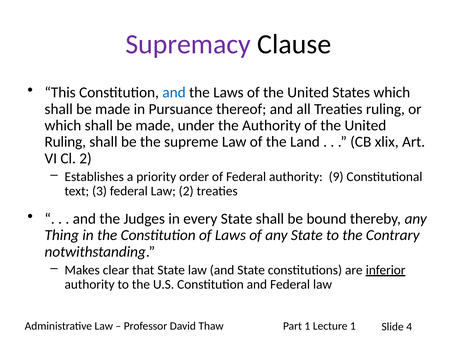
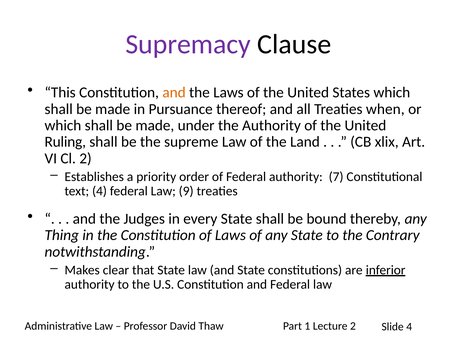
and colour: blue -> orange (174, 92)
Treaties ruling: ruling -> when (385, 109)
9: 9 -> 7 (336, 177)
text 3: 3 -> 4 (100, 191)
Law 2: 2 -> 9 (186, 191)
1: 1 -> 2 (353, 326)
